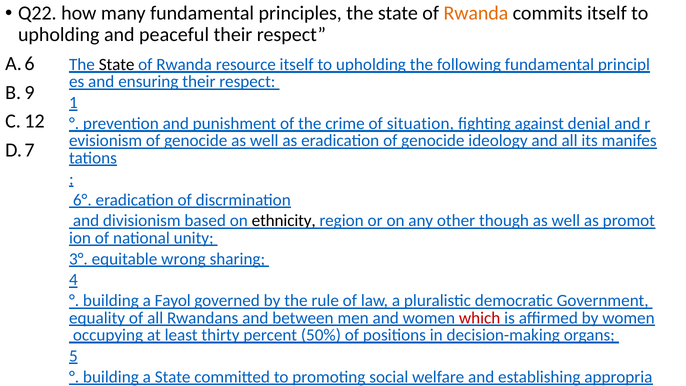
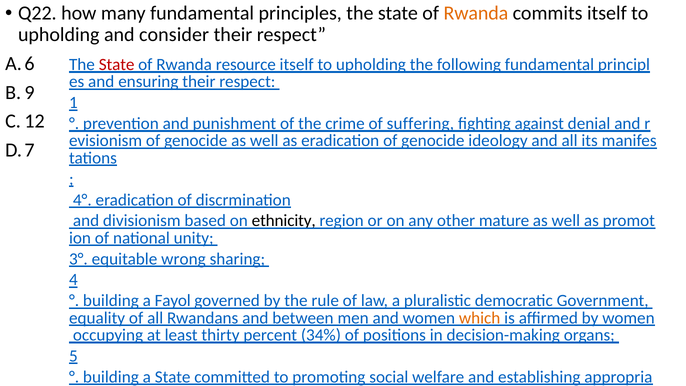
peaceful: peaceful -> consider (174, 35)
State colour: black -> red (117, 65)
situation: situation -> suffering (420, 124)
6°: 6° -> 4° (82, 200)
though: though -> mature (504, 221)
which colour: red -> orange (480, 318)
50%: 50% -> 34% (321, 335)
